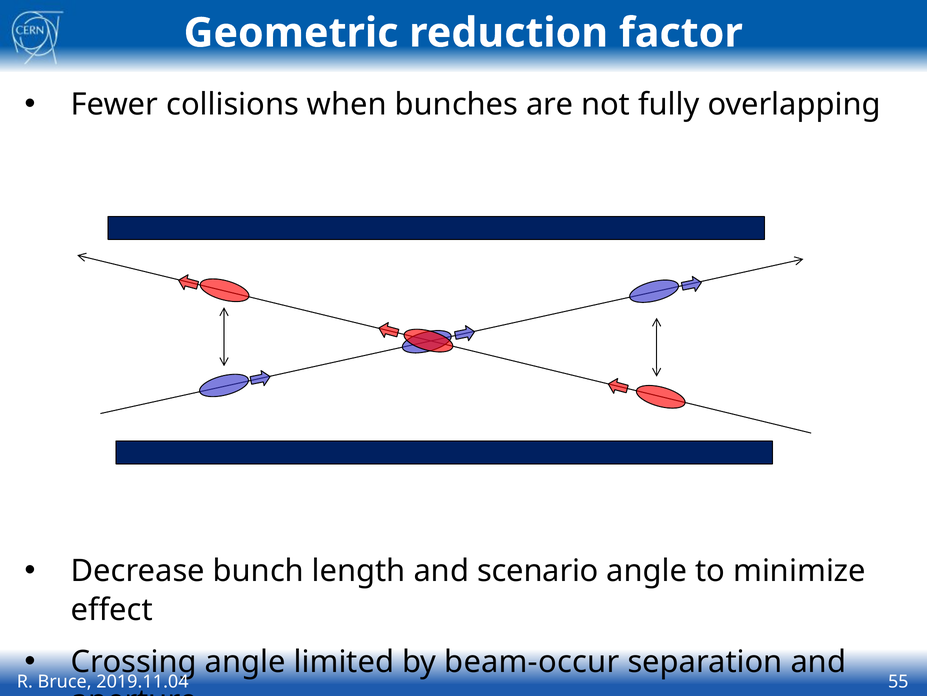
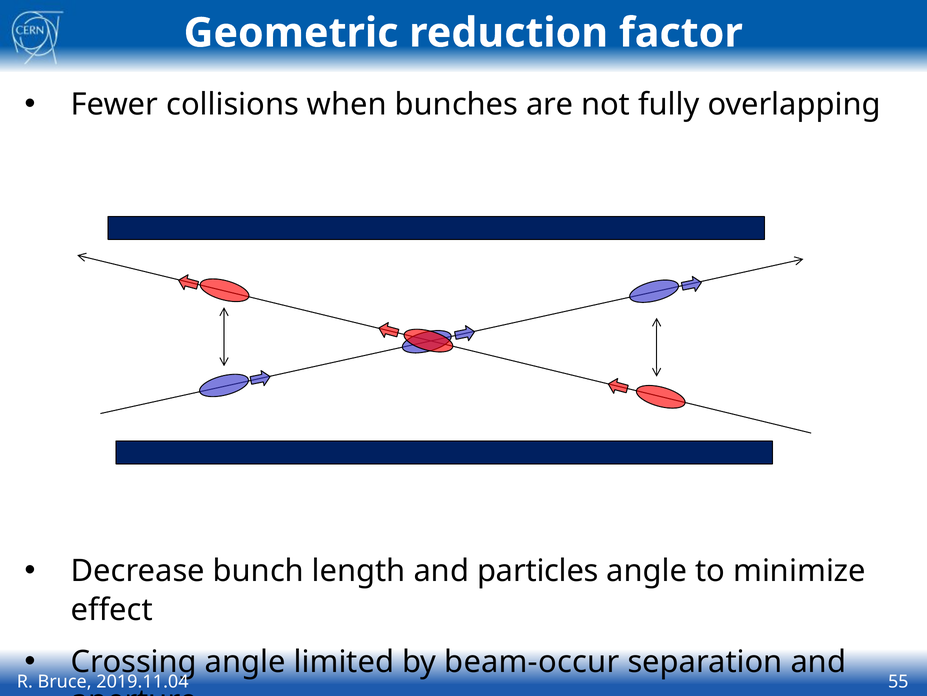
scenario: scenario -> particles (538, 571)
